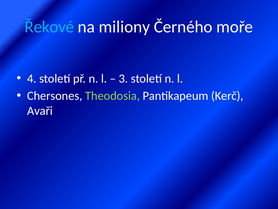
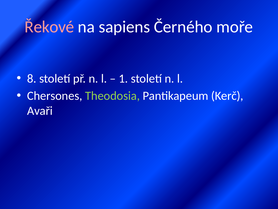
Řekové colour: light blue -> pink (49, 27)
miliony: miliony -> sapiens (124, 27)
4: 4 -> 8 (32, 78)
3: 3 -> 1 (123, 78)
